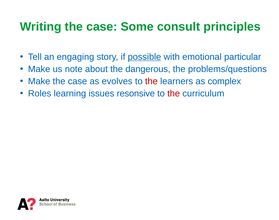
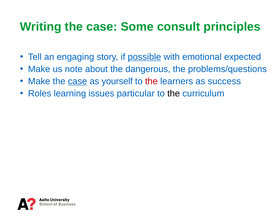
particular: particular -> expected (243, 57)
case underline: none -> present (77, 81)
evolves: evolves -> yourself (117, 81)
complex: complex -> success (224, 81)
resonsive: resonsive -> particular (136, 93)
the colour: red -> black (174, 93)
